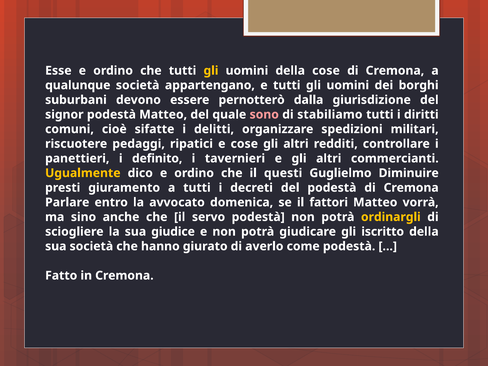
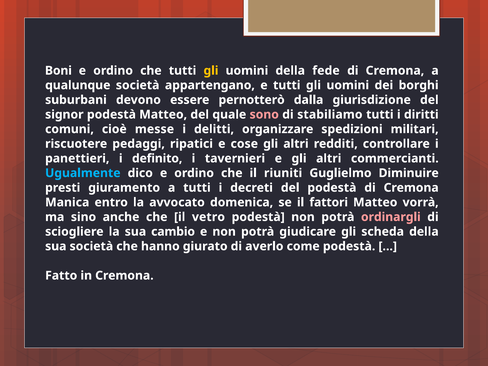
Esse: Esse -> Boni (58, 71)
della cose: cose -> fede (326, 71)
sifatte: sifatte -> messe (154, 129)
Ugualmente colour: yellow -> light blue (83, 173)
questi: questi -> riuniti (283, 173)
Parlare: Parlare -> Manica (67, 202)
servo: servo -> vetro (208, 217)
ordinargli colour: yellow -> pink (391, 217)
giudice: giudice -> cambio (173, 232)
iscritto: iscritto -> scheda (383, 232)
